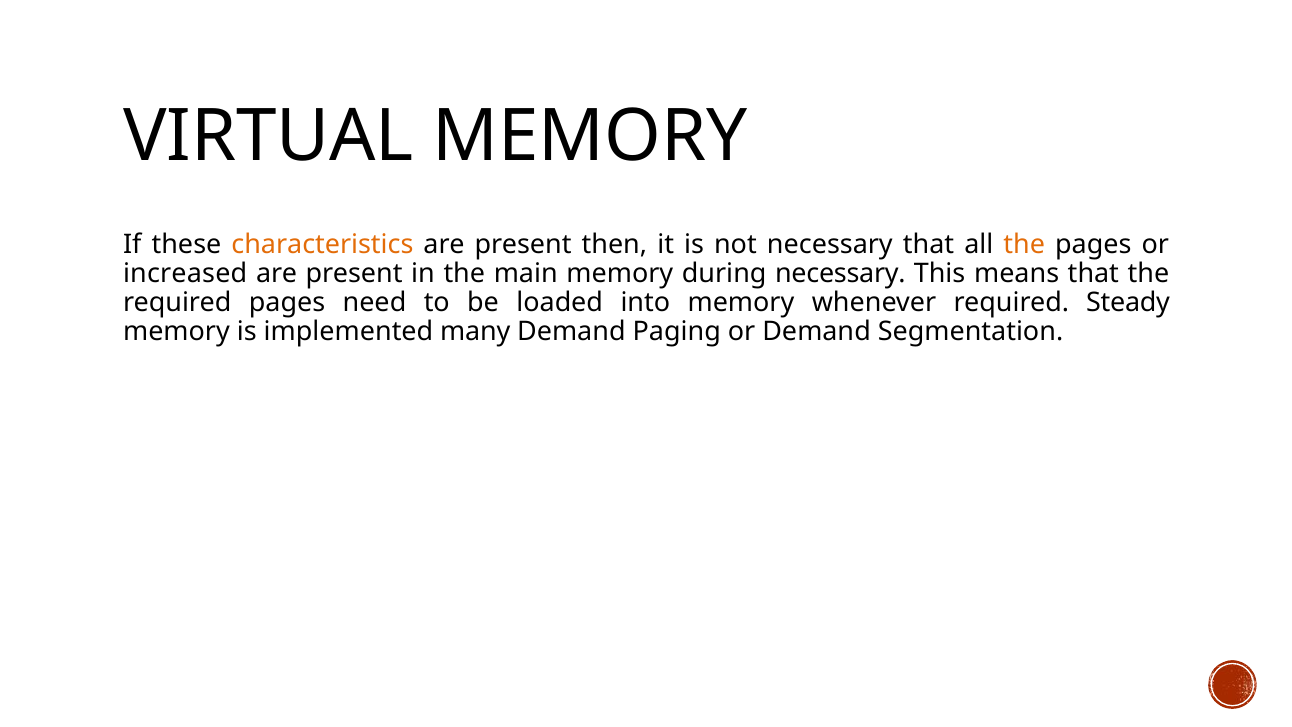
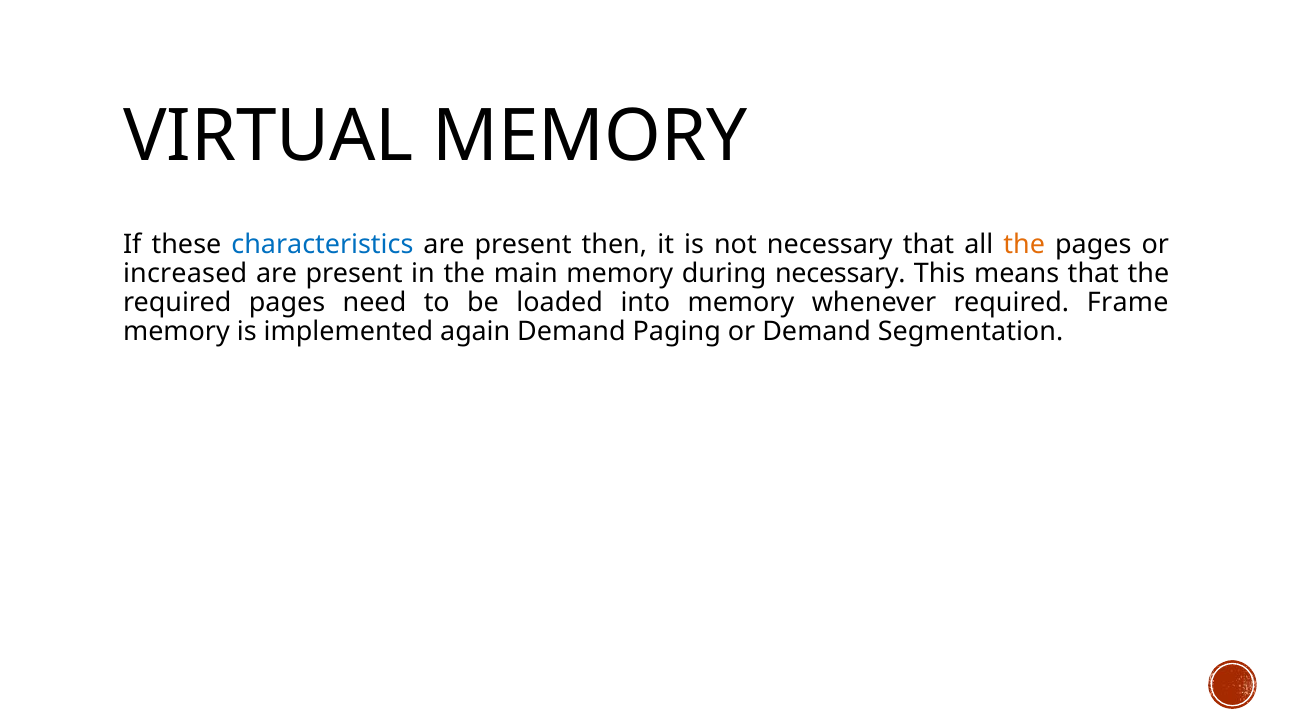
characteristics colour: orange -> blue (322, 244)
Steady: Steady -> Frame (1128, 302)
many: many -> again (475, 331)
